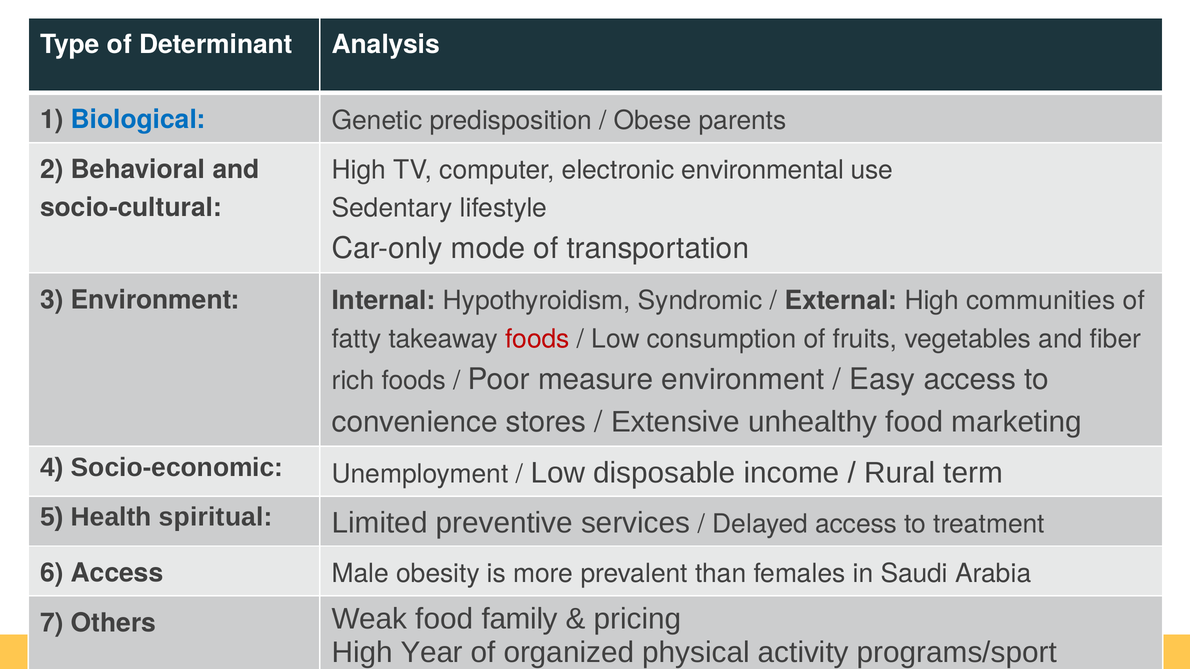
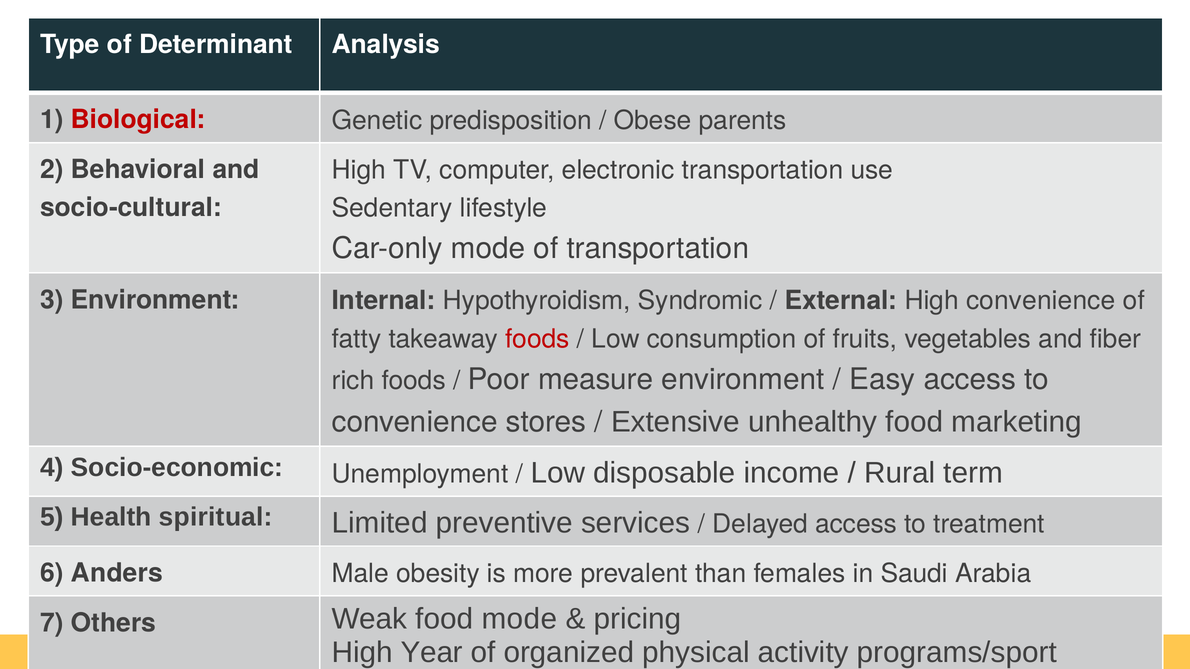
Biological colour: blue -> red (138, 120)
electronic environmental: environmental -> transportation (762, 170)
High communities: communities -> convenience (1041, 301)
6 Access: Access -> Anders (117, 573)
food family: family -> mode (519, 619)
